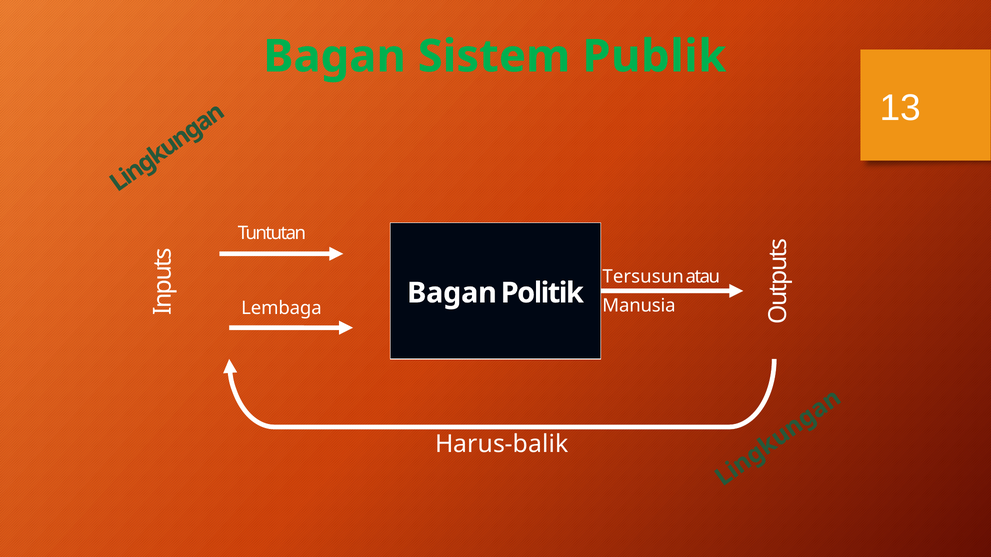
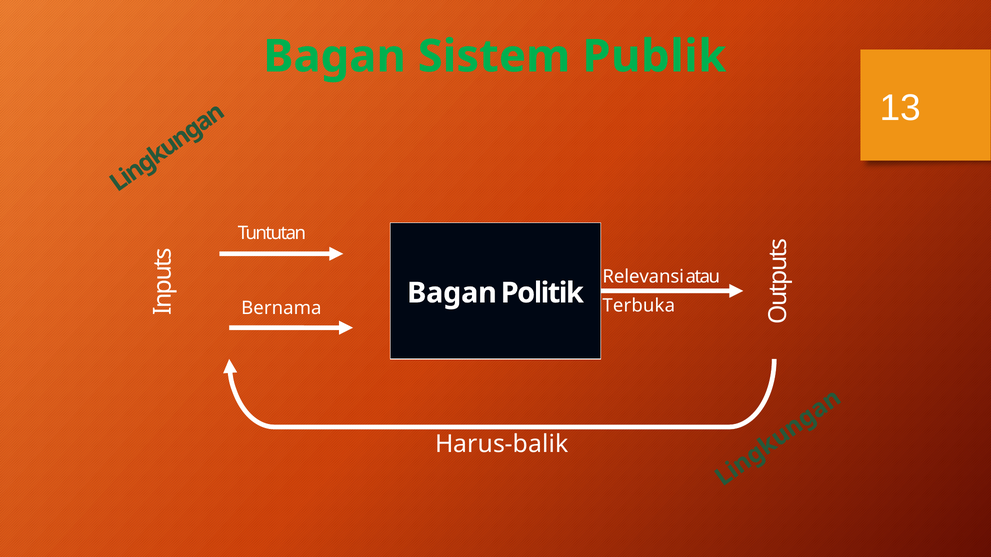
Tersusun: Tersusun -> Relevansi (643, 277)
Manusia: Manusia -> Terbuka (639, 306)
Lembaga: Lembaga -> Bernama (281, 308)
